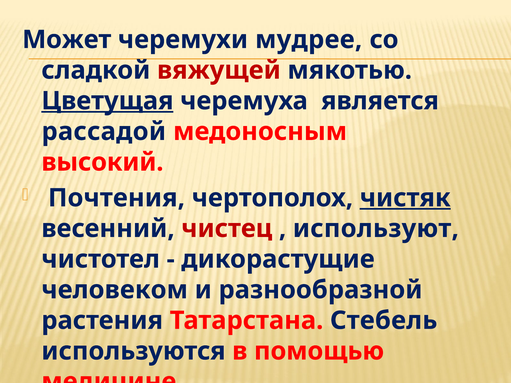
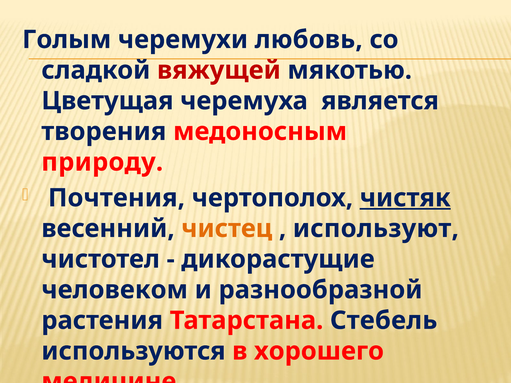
Может: Может -> Голым (67, 40)
мудрее: мудрее -> любовь (309, 40)
Цветущая underline: present -> none (107, 101)
рассадой: рассадой -> творения (104, 132)
высокий: высокий -> природу (102, 162)
чистец colour: red -> orange (227, 229)
помощью: помощью -> хорошего (319, 351)
